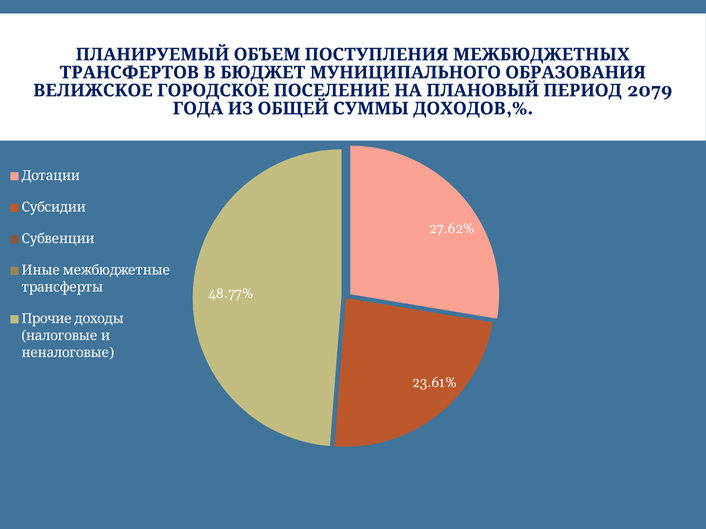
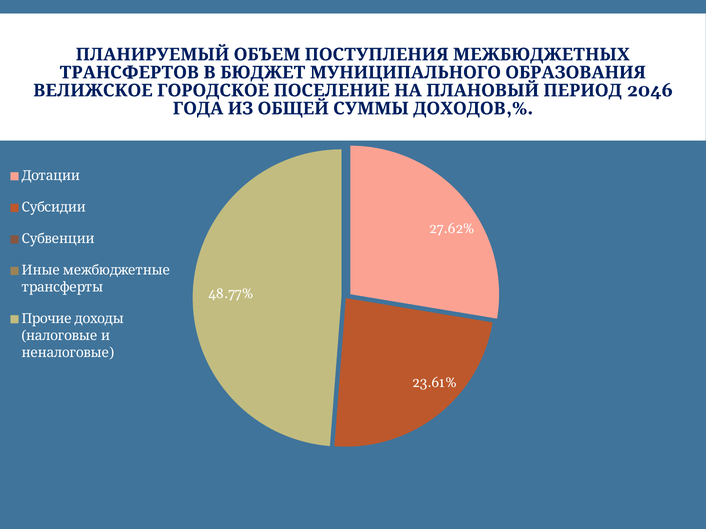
2079: 2079 -> 2046 (650, 91)
